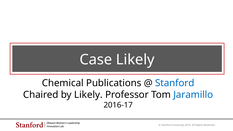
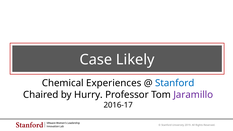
Publications: Publications -> Experiences (114, 83)
by Likely: Likely -> Hurry (88, 95)
Jaramillo colour: blue -> purple (193, 95)
